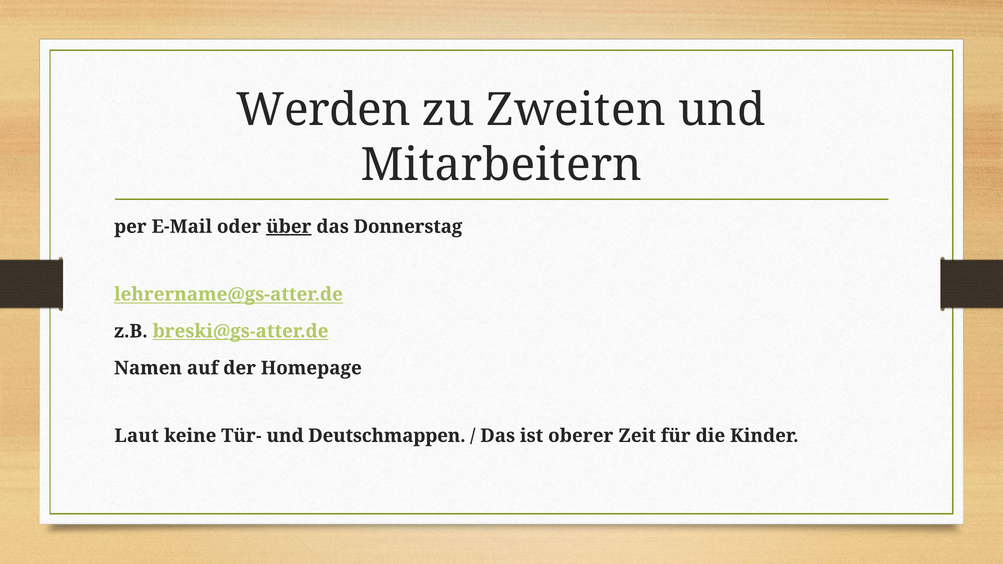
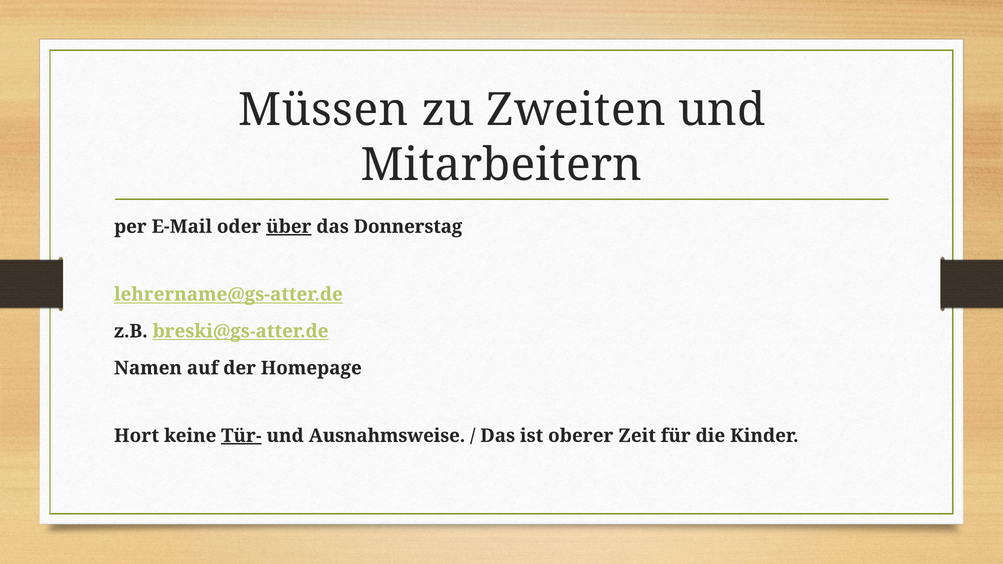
Werden: Werden -> Müssen (323, 110)
Laut: Laut -> Hort (137, 436)
Tür- underline: none -> present (241, 436)
Deutschmappen: Deutschmappen -> Ausnahmsweise (387, 436)
